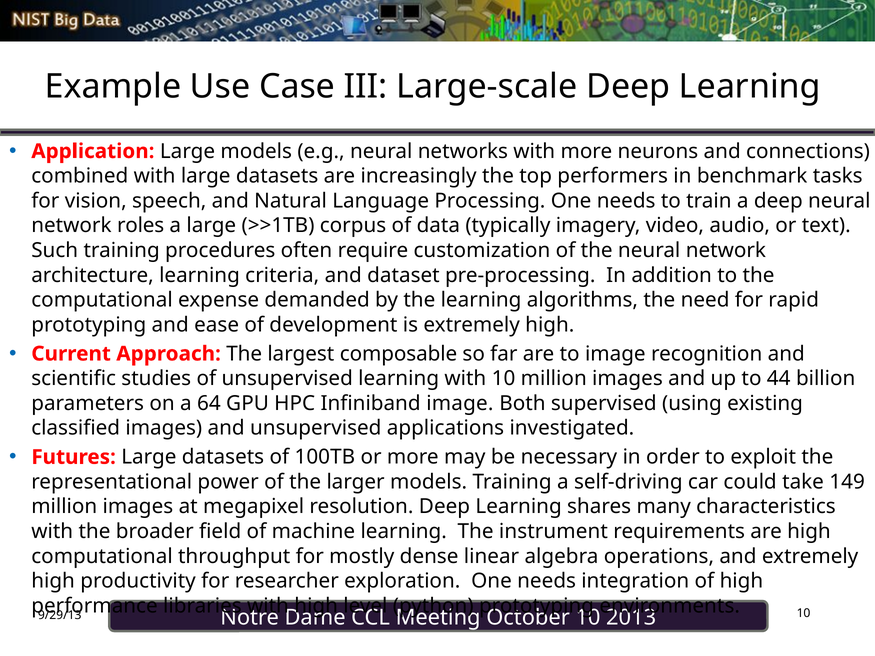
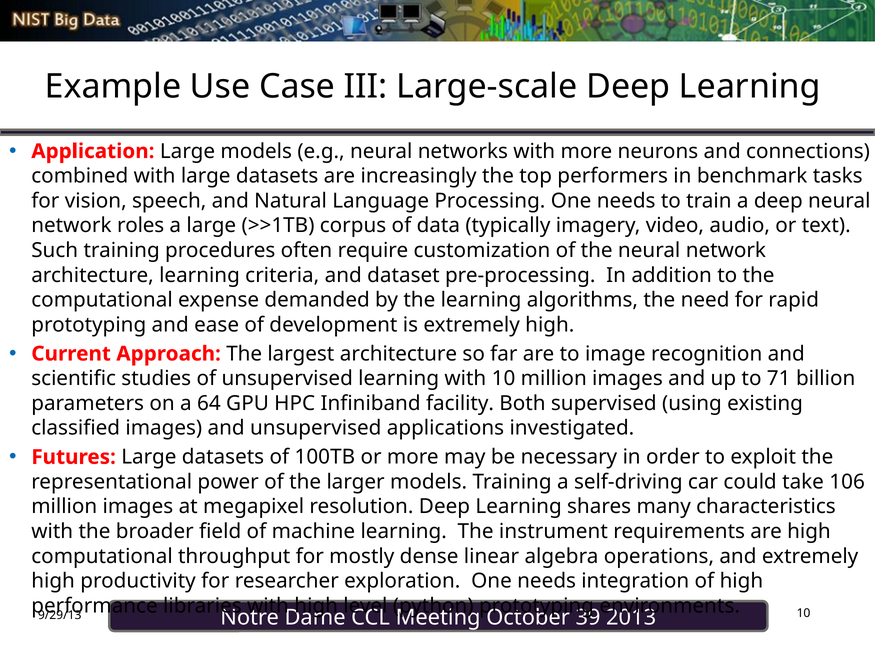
largest composable: composable -> architecture (398, 354)
44: 44 -> 71 (779, 379)
Infiniband image: image -> facility (460, 403)
149: 149 -> 106 (847, 482)
10: 10 -> 39 (588, 618)
